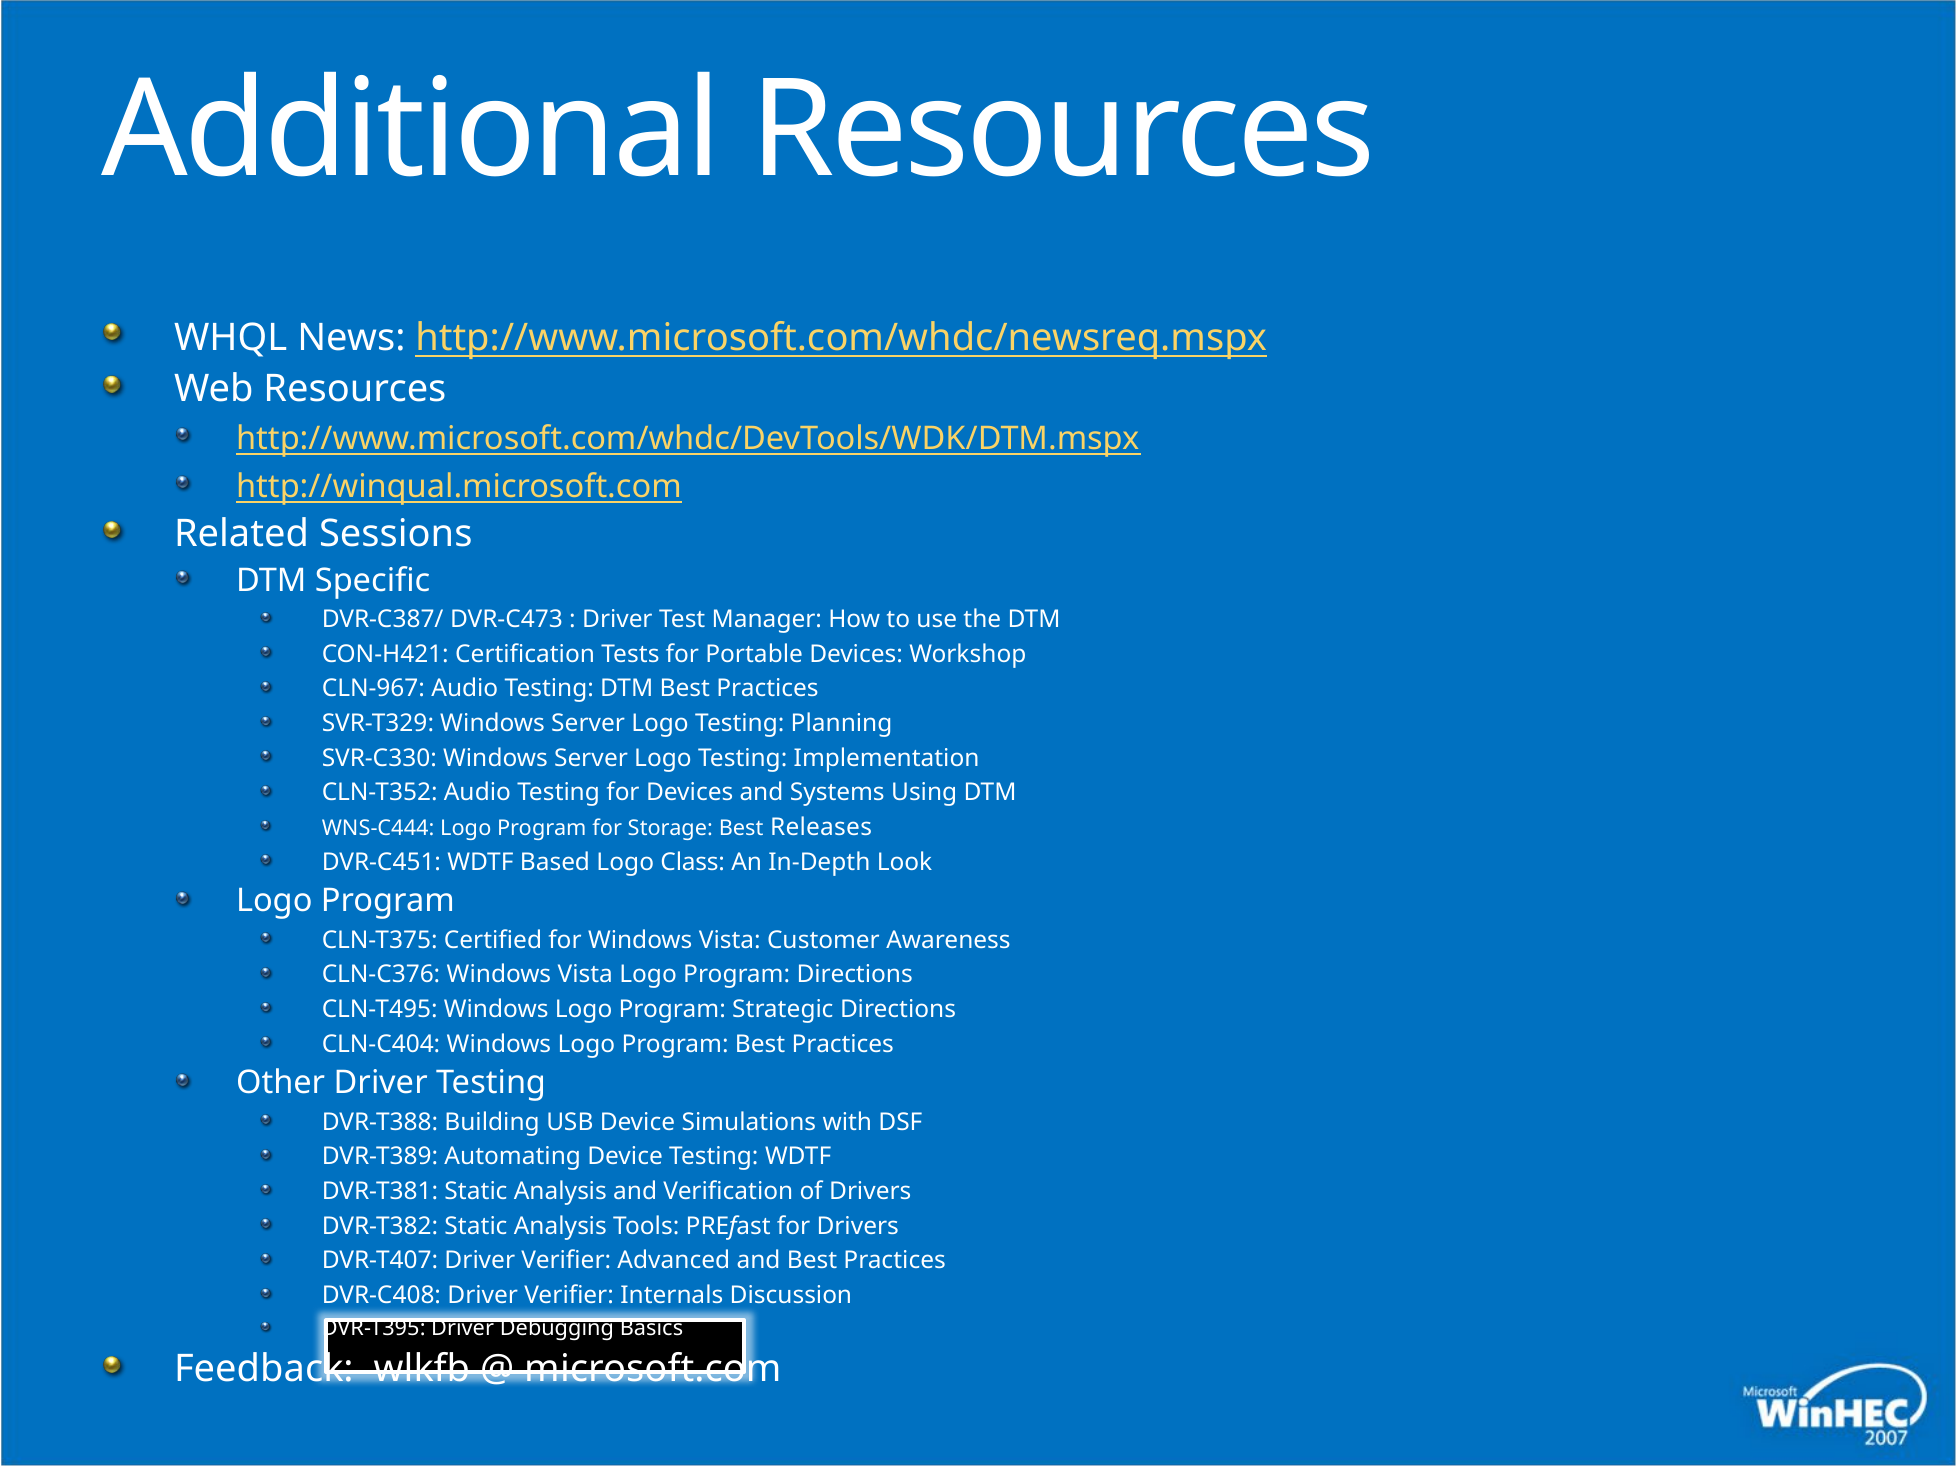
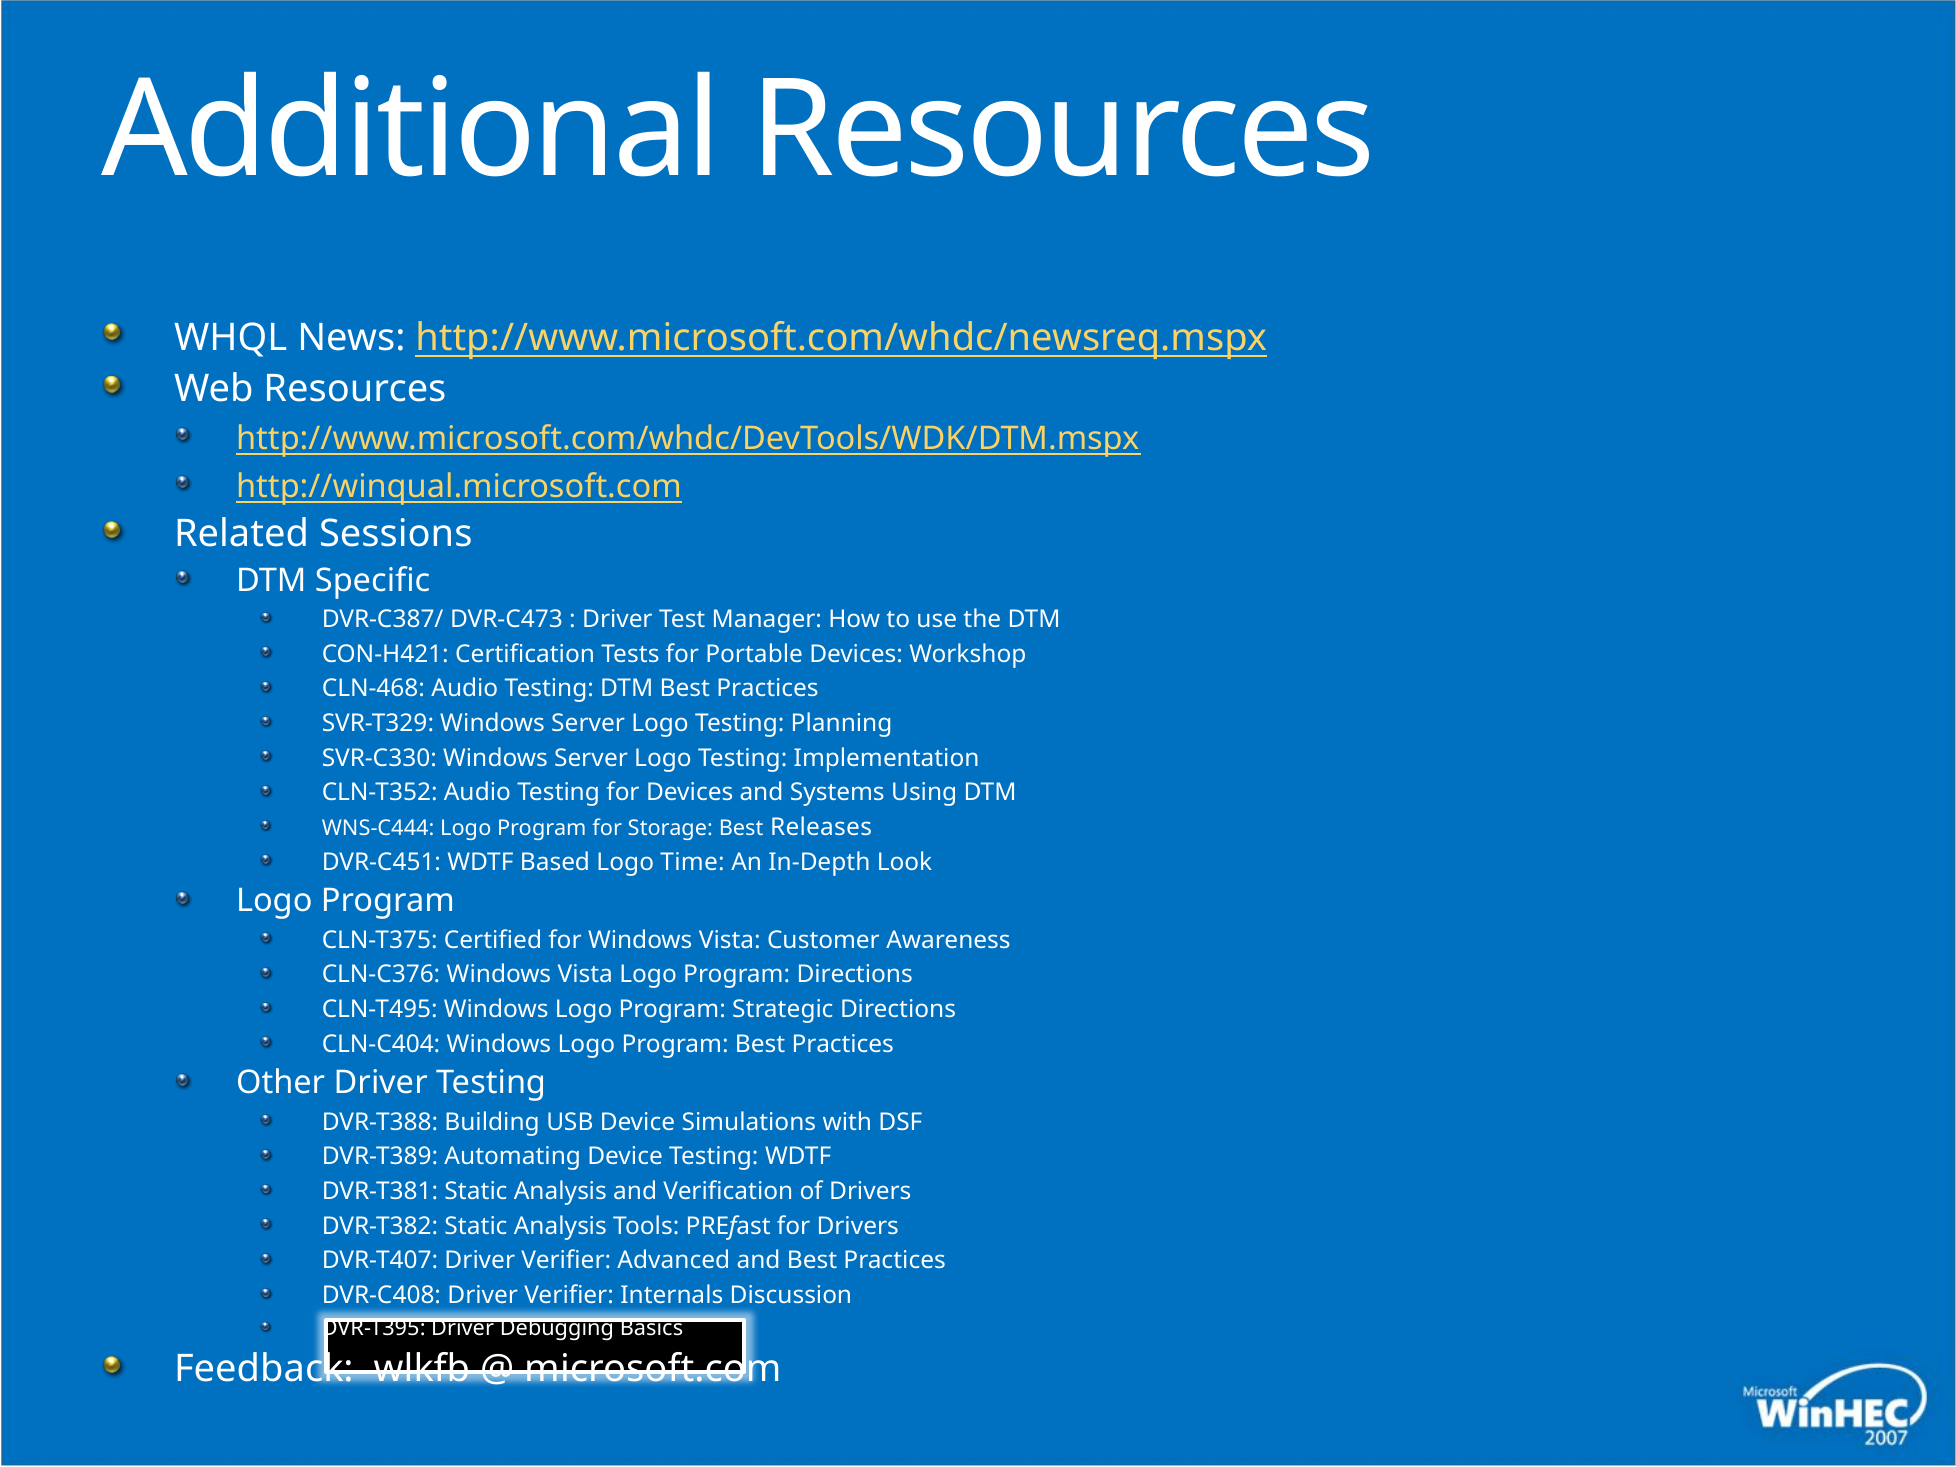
CLN-967: CLN-967 -> CLN-468 (373, 689)
Class: Class -> Time (693, 862)
